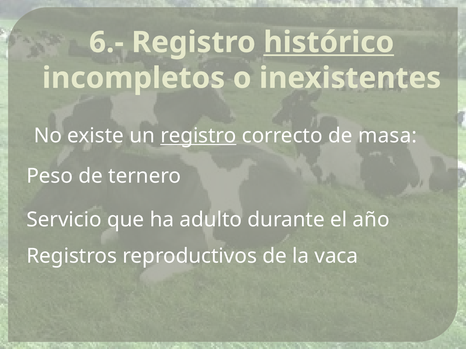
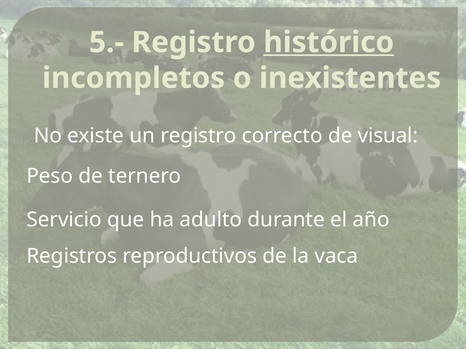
6.-: 6.- -> 5.- (106, 42)
registro underline: present -> none (198, 136)
masa: masa -> visual (388, 136)
